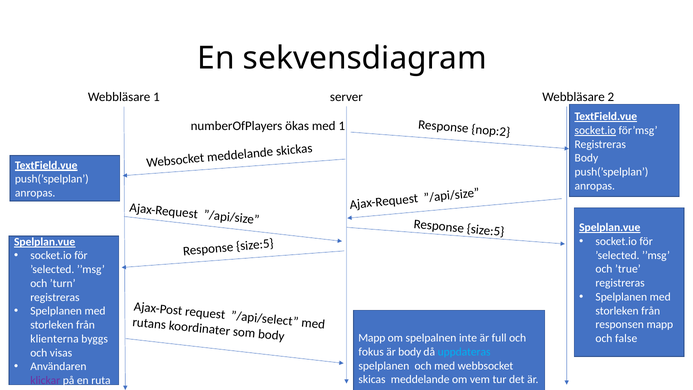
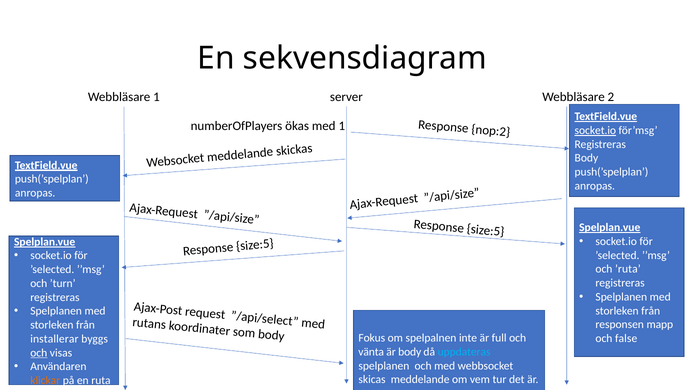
’true: ’true -> ’ruta (628, 269)
body Mapp: Mapp -> Fokus (372, 338)
klienterna: klienterna -> installerar (54, 339)
fokus: fokus -> vänta (371, 352)
och underline: none -> present (39, 353)
klickar colour: purple -> orange (45, 380)
